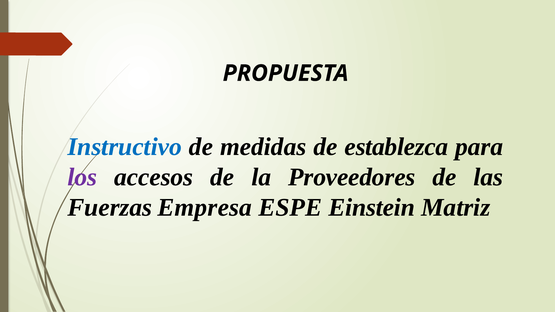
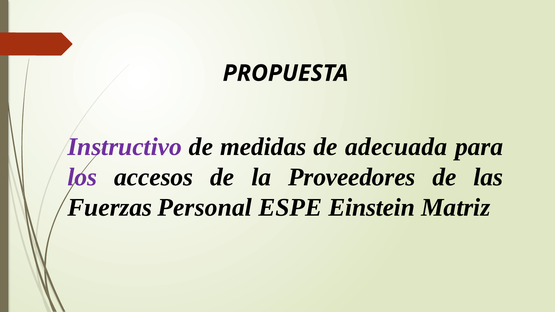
Instructivo colour: blue -> purple (125, 147)
establezca: establezca -> adecuada (396, 147)
Empresa: Empresa -> Personal (205, 208)
